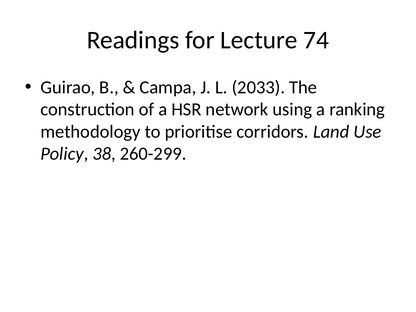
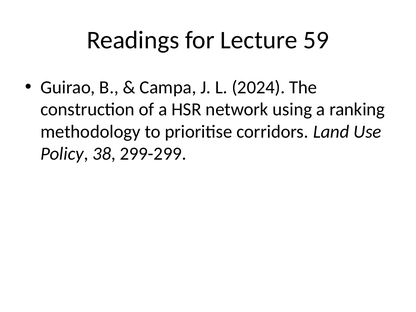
74: 74 -> 59 (316, 40)
2033: 2033 -> 2024 (258, 87)
260-299: 260-299 -> 299-299 (153, 154)
